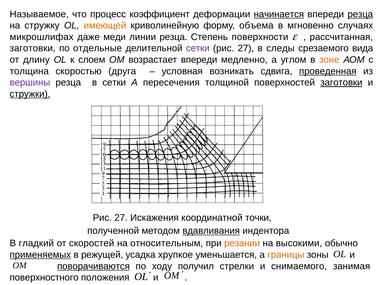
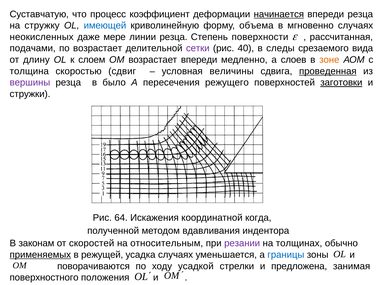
Называемое: Называемое -> Суставчатую (39, 14)
резца underline: present -> none (360, 14)
имеющей colour: orange -> blue (105, 26)
микрошлифах: микрошлифах -> неокисленных (42, 37)
меди: меди -> мере (115, 37)
заготовки: заготовки -> подачами (33, 48)
по отдельные: отдельные -> возрастает (98, 48)
27: 27 -> 40 (246, 48)
углом: углом -> слоев (294, 60)
друга: друга -> сдвиг (122, 71)
возникать: возникать -> величины (232, 71)
в сетки: сетки -> было (114, 83)
толщиной: толщиной -> режущего (227, 83)
стружки underline: present -> none (30, 94)
27: 27 -> 64 (121, 218)
точки: точки -> когда (258, 218)
вдавливания underline: present -> none (211, 231)
гладкий: гладкий -> законам (36, 243)
резании colour: orange -> purple (242, 243)
высокими: высокими -> толщинах (299, 243)
усадка хрупкое: хрупкое -> случаях (176, 255)
границы colour: orange -> blue (286, 255)
поворачиваются underline: present -> none (93, 266)
получил: получил -> усадкой (196, 266)
снимаемого: снимаемого -> предложена (299, 266)
